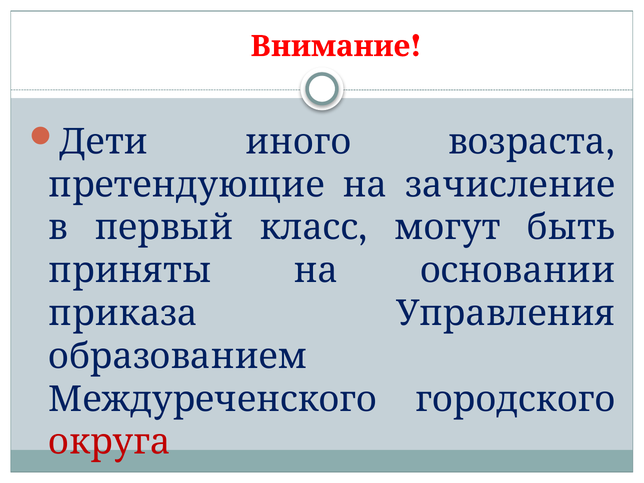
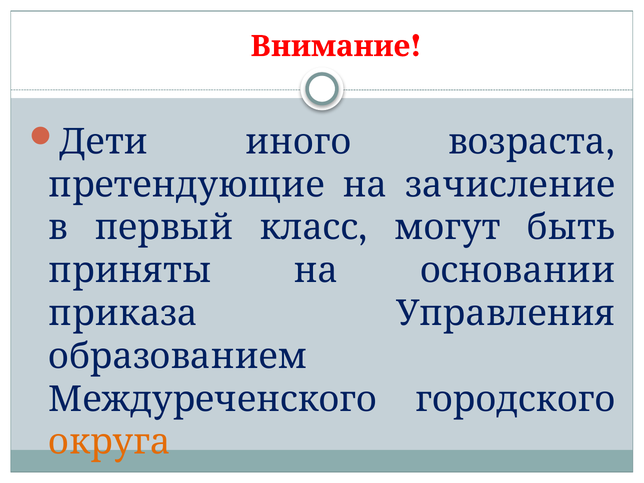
округа colour: red -> orange (110, 442)
